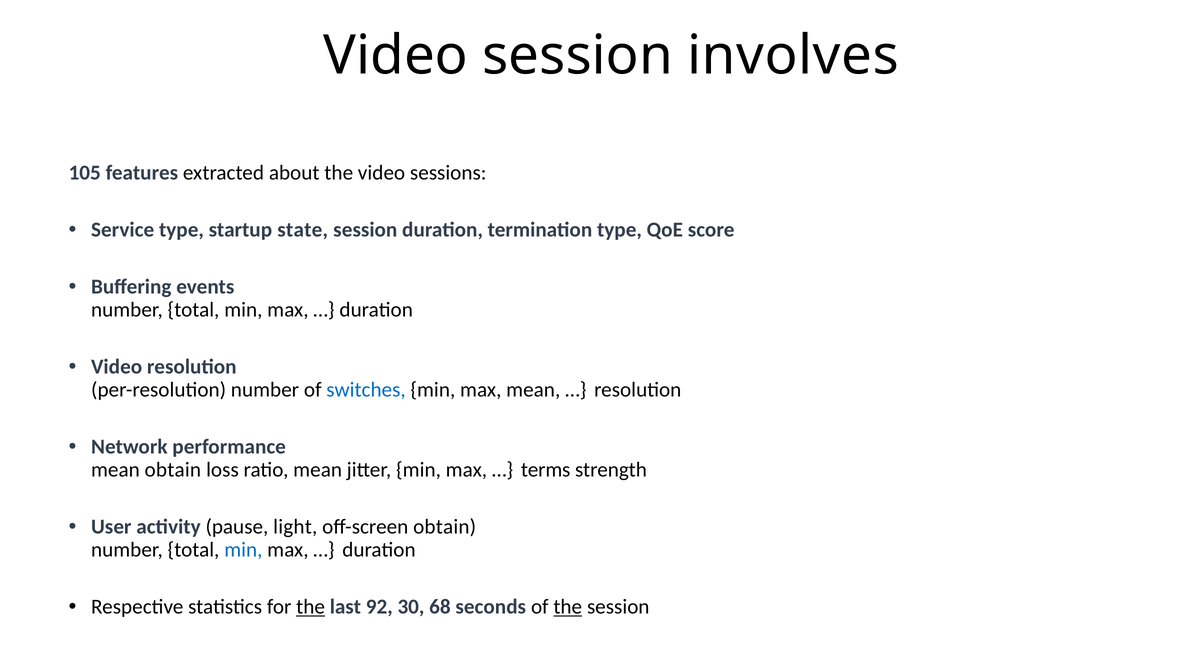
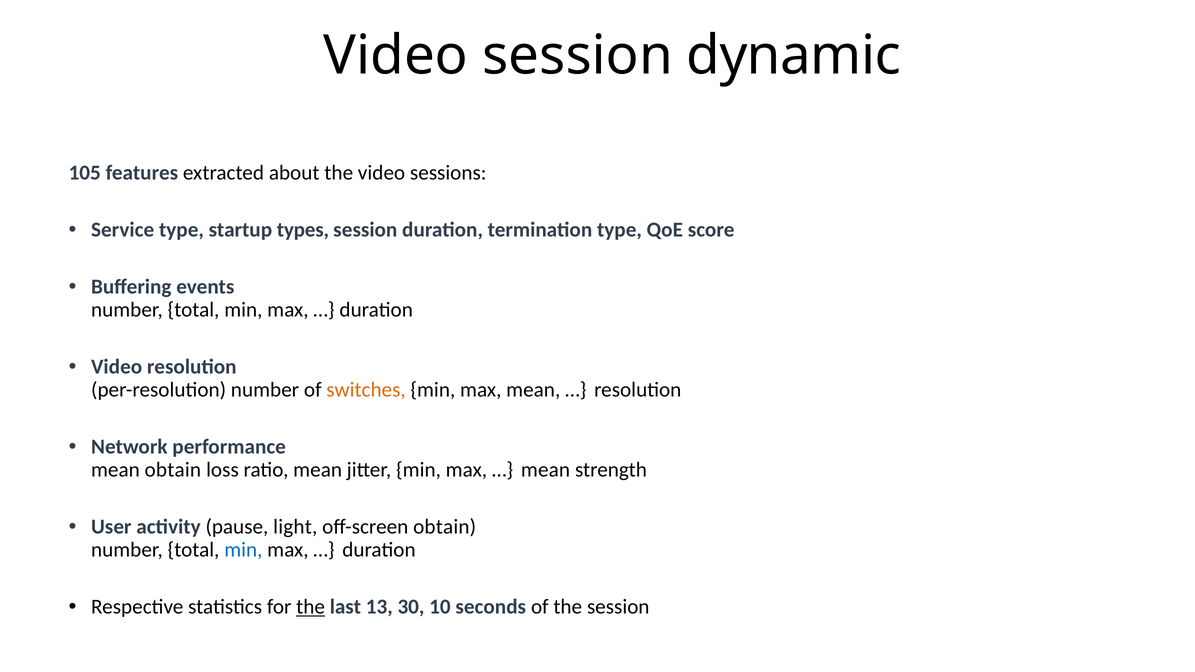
involves: involves -> dynamic (794, 56)
state: state -> types (303, 230)
switches colour: blue -> orange (366, 390)
terms: terms -> mean (546, 470)
92: 92 -> 13 (379, 607)
68: 68 -> 10 (440, 607)
the underline: present -> none (568, 607)
